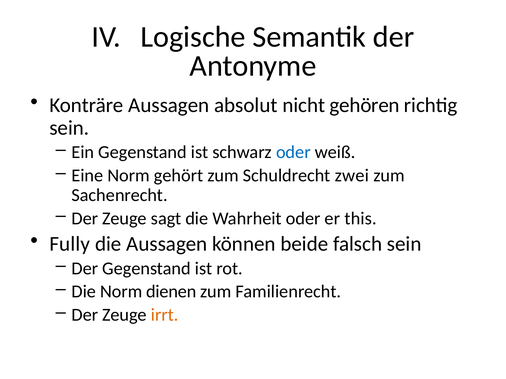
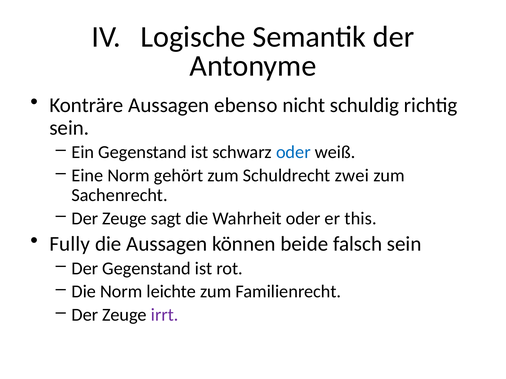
absolut: absolut -> ebenso (246, 105)
gehören: gehören -> schuldig (365, 105)
dienen: dienen -> leichte (171, 292)
irrt colour: orange -> purple (165, 315)
